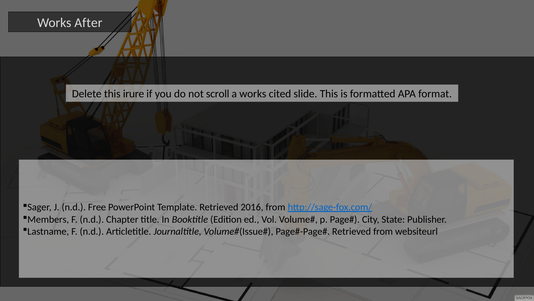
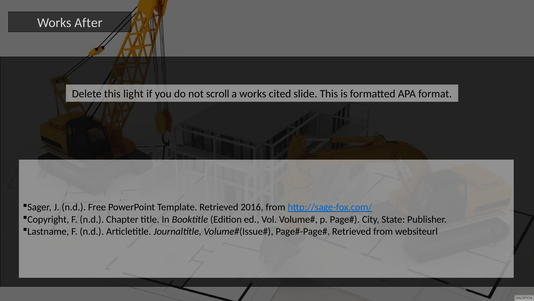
irure: irure -> light (133, 94)
Members: Members -> Copyright (48, 219)
